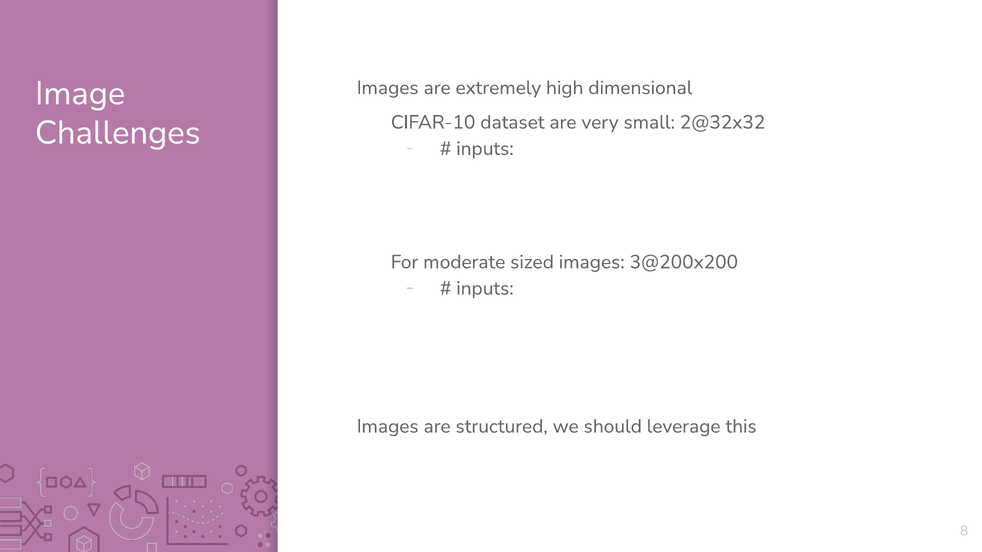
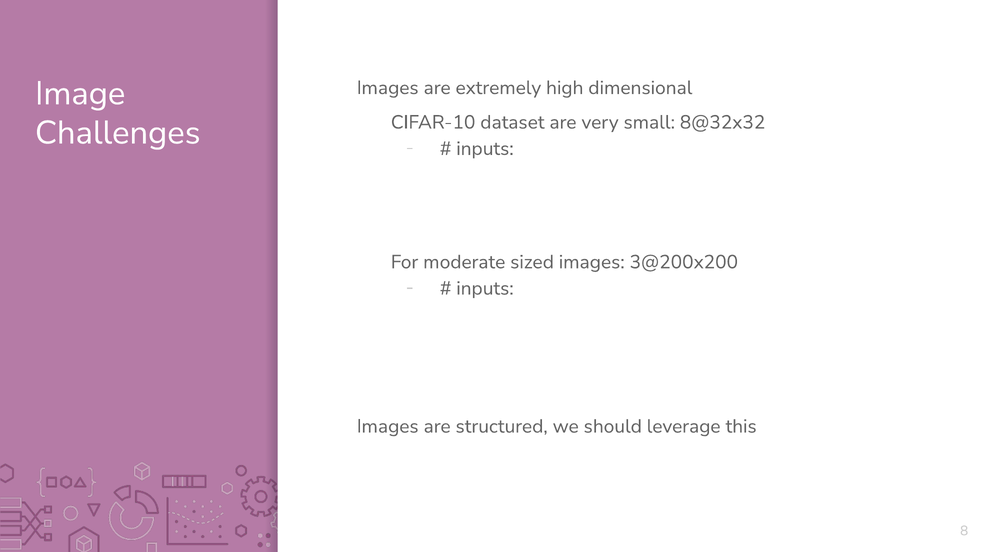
2@32x32: 2@32x32 -> 8@32x32 (723, 122)
